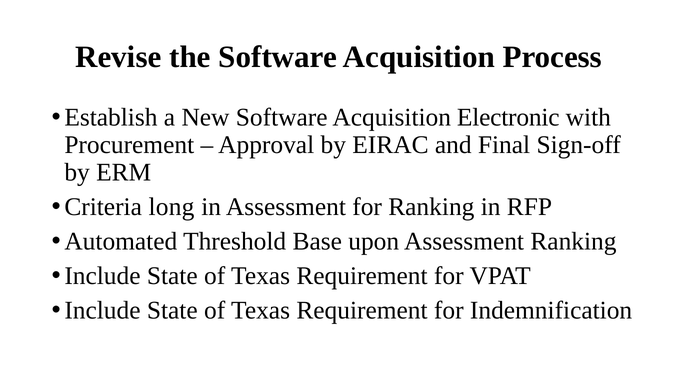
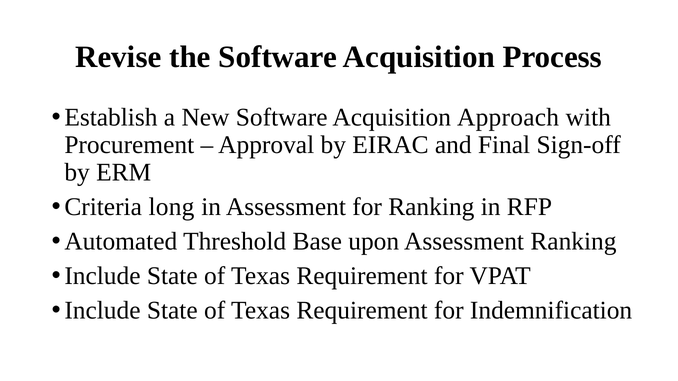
Electronic: Electronic -> Approach (508, 118)
